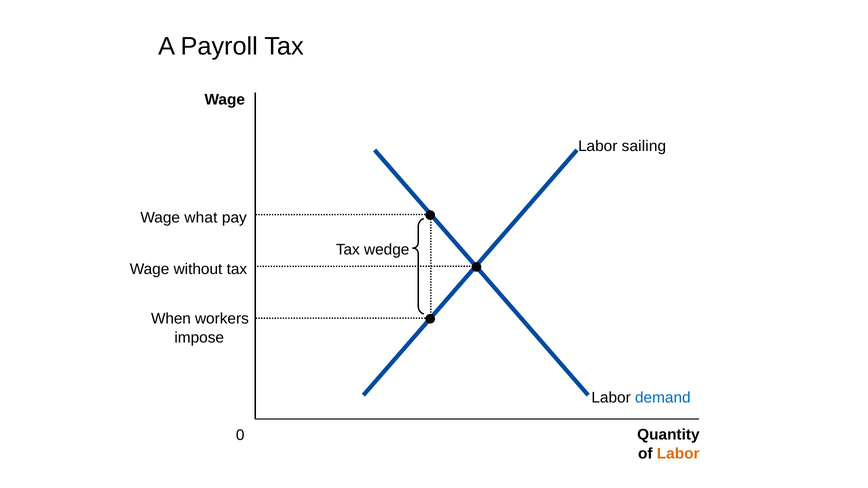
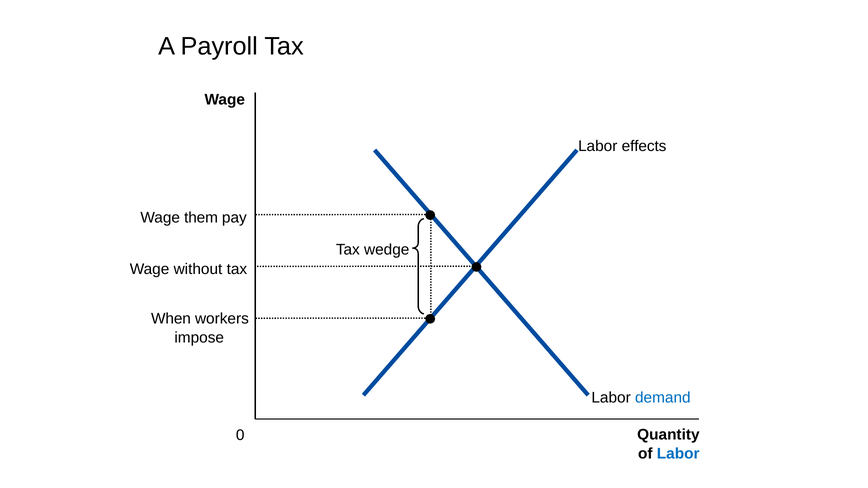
sailing: sailing -> effects (644, 146)
what: what -> them (201, 218)
Labor colour: orange -> blue (678, 454)
